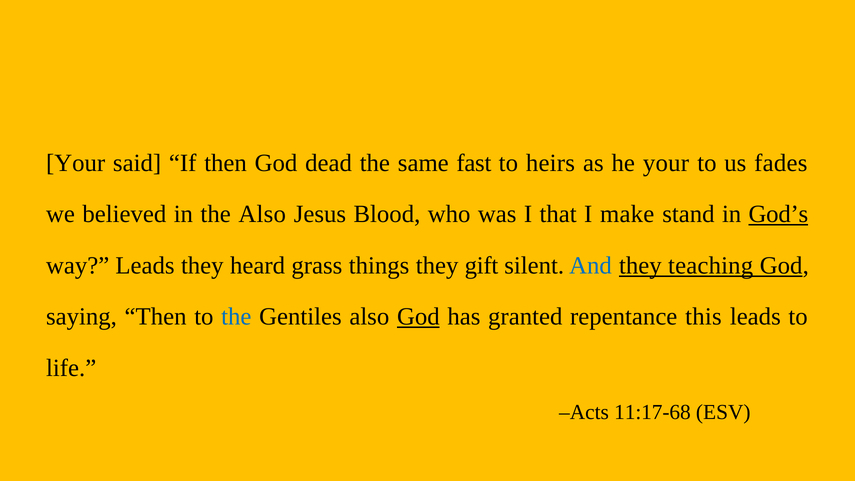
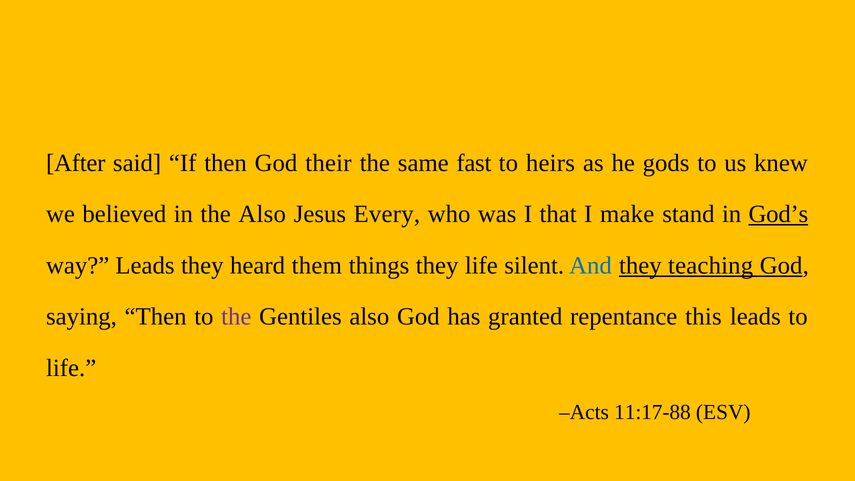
Your: Your -> After (76, 163)
dead: dead -> their (328, 163)
he your: your -> gods (666, 163)
fades: fades -> knew (781, 163)
Blood: Blood -> Every (387, 214)
grass: grass -> them (317, 265)
they gift: gift -> life (481, 265)
the colour: blue -> purple (236, 317)
God underline: present -> none (418, 317)
11:17-68: 11:17-68 -> 11:17-88 (652, 412)
